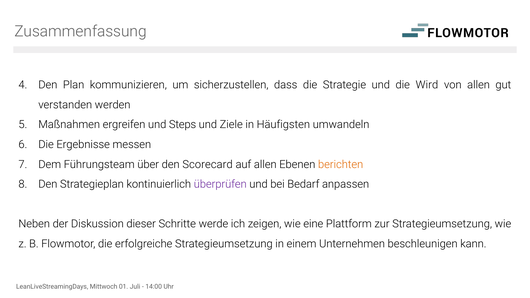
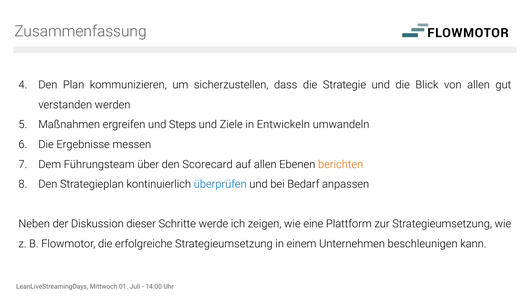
Wird: Wird -> Blick (427, 85)
Häufigsten: Häufigsten -> Entwickeln (283, 125)
überprüfen colour: purple -> blue (220, 184)
